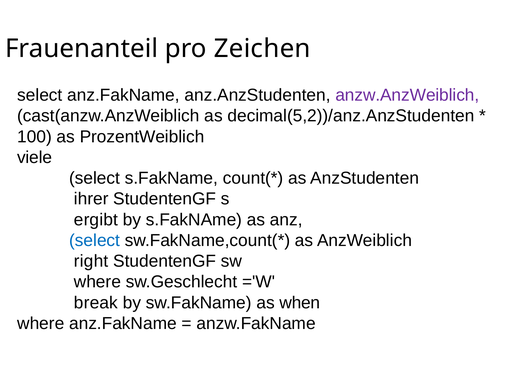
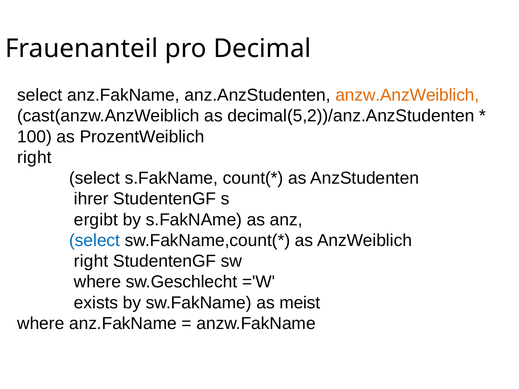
Zeichen: Zeichen -> Decimal (262, 49)
anzw.AnzWeiblich colour: purple -> orange (407, 95)
viele: viele -> right (34, 158)
break: break -> exists (96, 303)
when: when -> meist (300, 303)
